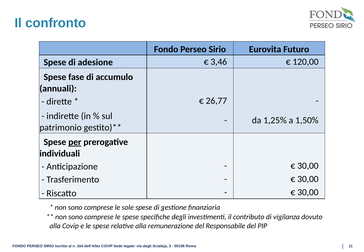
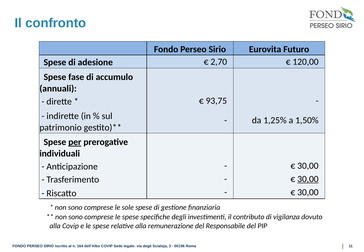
3,46: 3,46 -> 2,70 (219, 62)
26,77: 26,77 -> 93,75 (216, 101)
30,00 underline: none -> present (308, 179)
